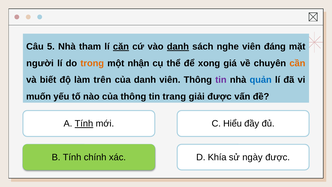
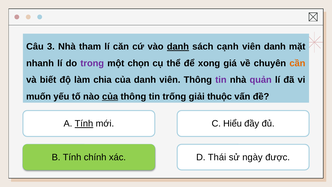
5: 5 -> 3 (51, 47)
căn underline: present -> none (121, 47)
nghe: nghe -> cạnh (228, 47)
viên đáng: đáng -> danh (275, 47)
người: người -> nhanh (40, 63)
trong colour: orange -> purple (92, 63)
nhận: nhận -> chọn (138, 63)
trên: trên -> chia (103, 80)
quản colour: blue -> purple (261, 80)
của underline: none -> present (110, 96)
trang: trang -> trống (174, 96)
giải được: được -> thuộc (220, 96)
Khía: Khía -> Thái (217, 157)
